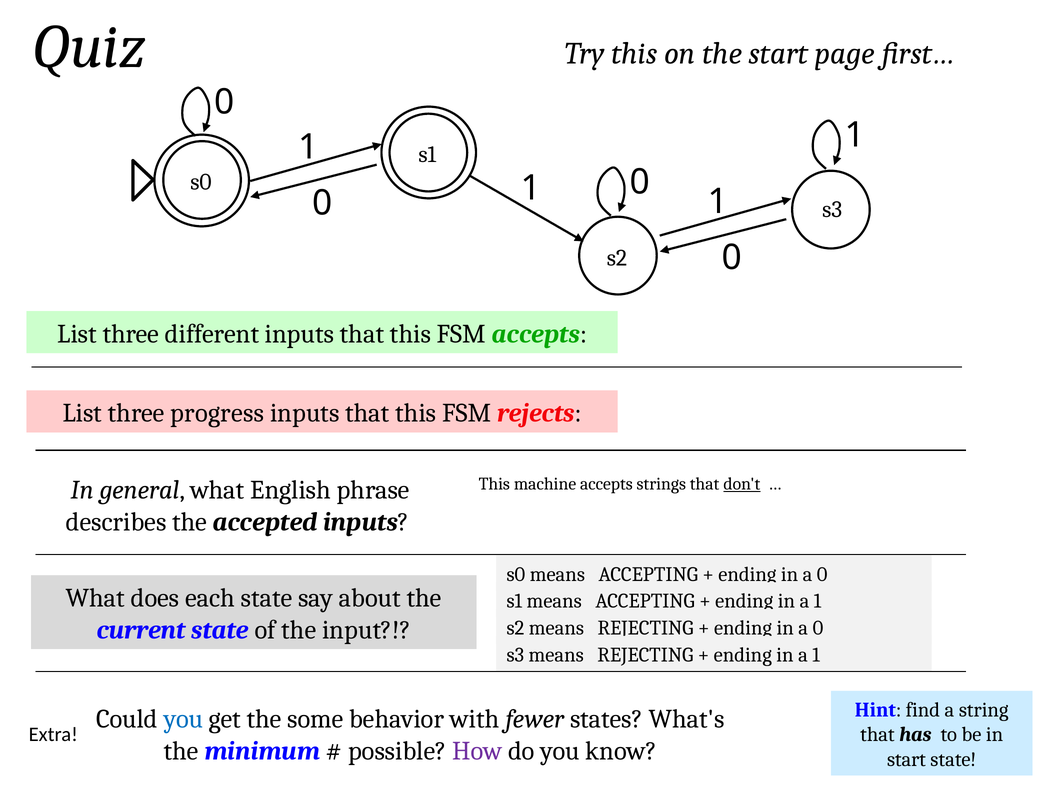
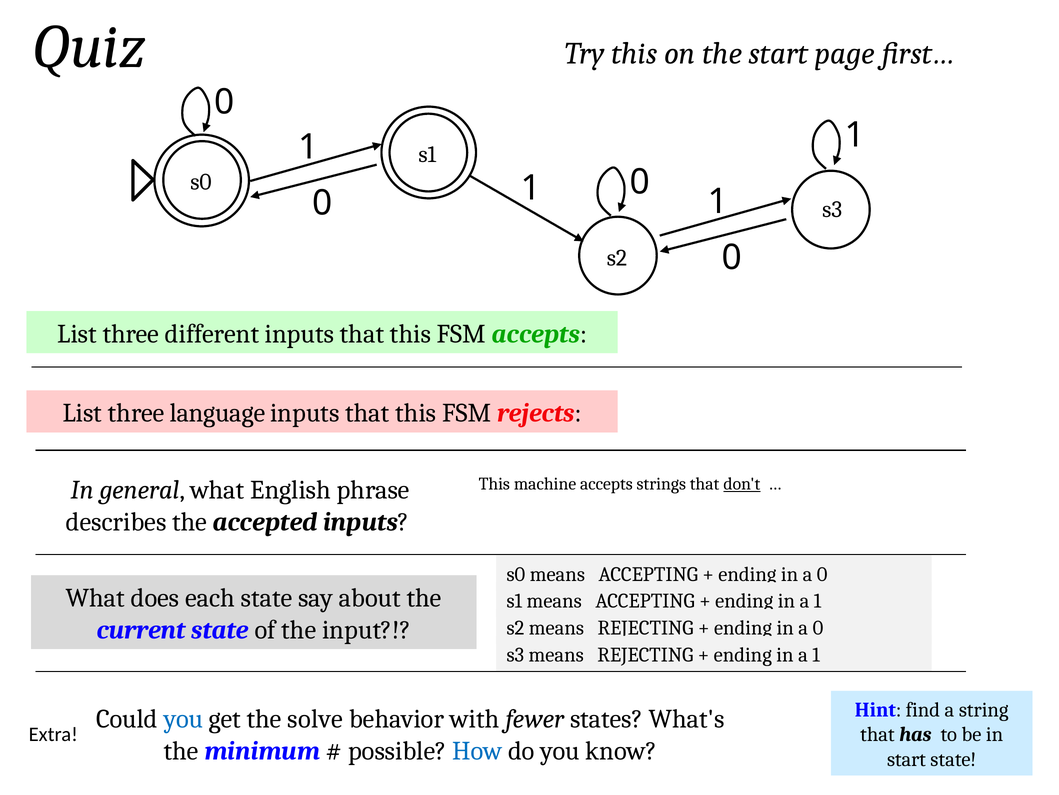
progress: progress -> language (217, 413)
some: some -> solve (315, 718)
How colour: purple -> blue (477, 750)
